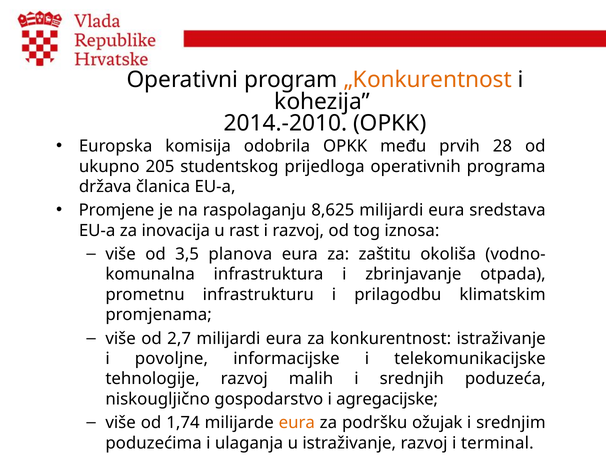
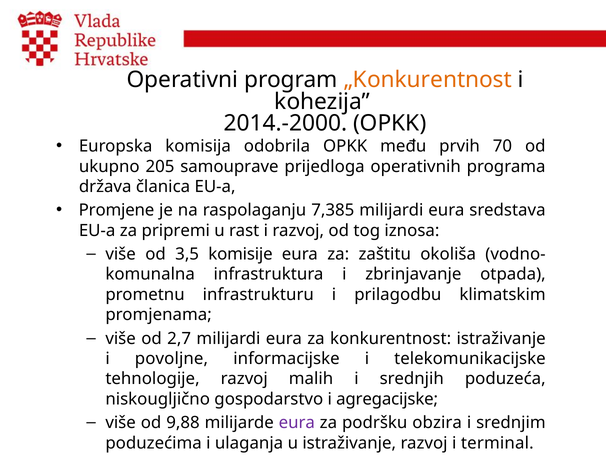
2014.-2010: 2014.-2010 -> 2014.-2000 (286, 123)
28: 28 -> 70 (503, 146)
studentskog: studentskog -> samouprave (229, 166)
8,625: 8,625 -> 7,385 (333, 210)
inovacija: inovacija -> pripremi (176, 230)
planova: planova -> komisije (240, 254)
1,74: 1,74 -> 9,88 (183, 422)
eura colour: orange -> purple (297, 422)
ožujak: ožujak -> obzira (437, 422)
